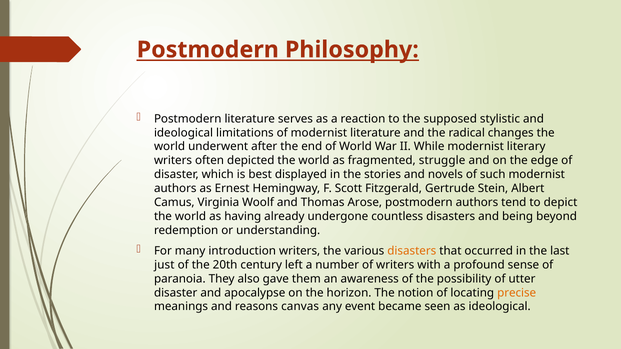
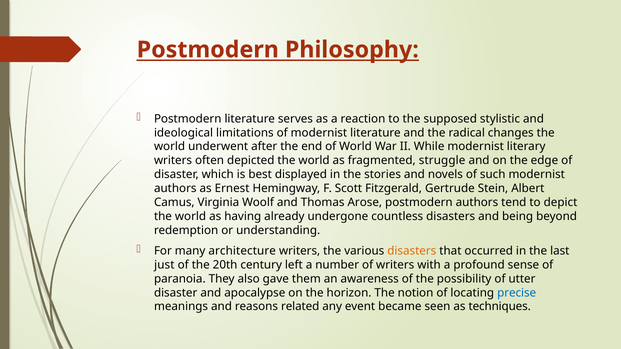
introduction: introduction -> architecture (242, 251)
precise colour: orange -> blue (517, 293)
canvas: canvas -> related (300, 307)
as ideological: ideological -> techniques (500, 307)
